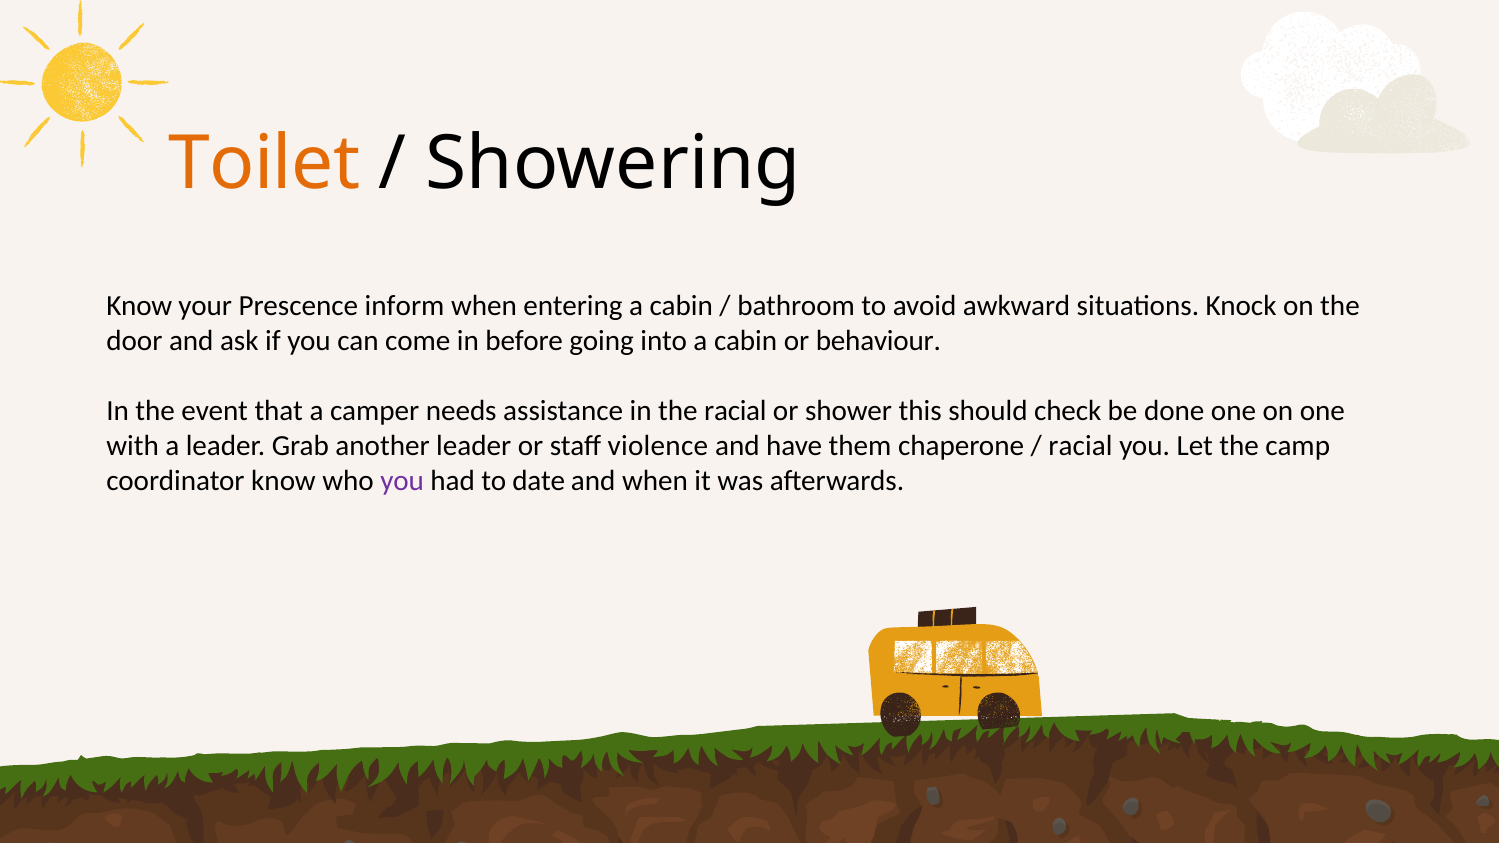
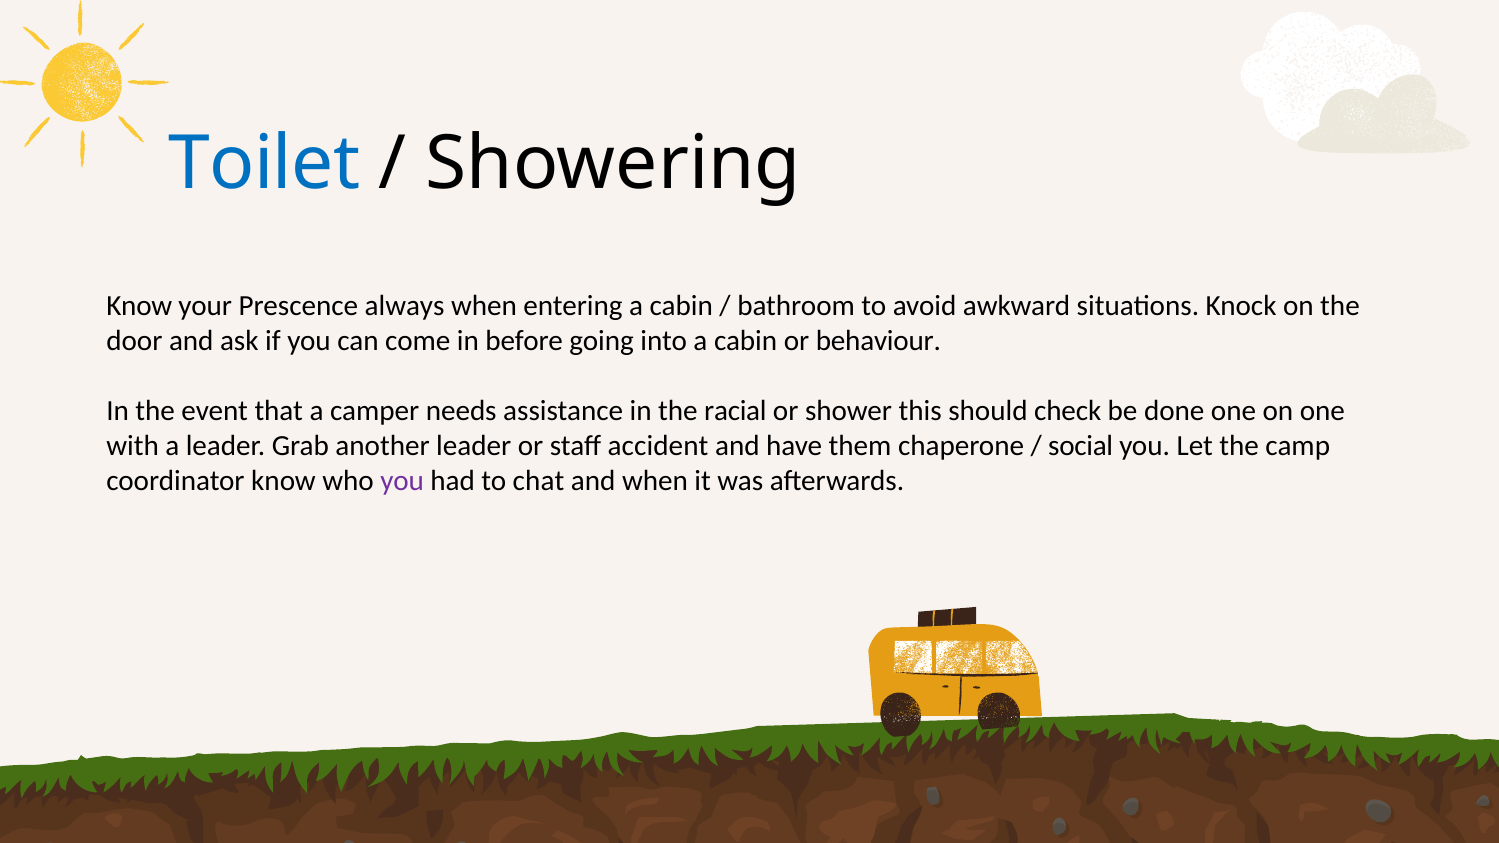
Toilet colour: orange -> blue (264, 164)
inform: inform -> always (405, 306)
violence: violence -> accident (658, 446)
racial: racial -> social (1081, 446)
date: date -> chat (539, 481)
